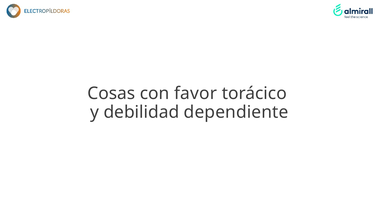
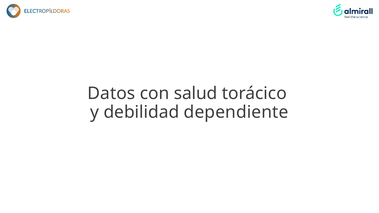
Cosas: Cosas -> Datos (111, 94)
favor: favor -> salud (196, 94)
